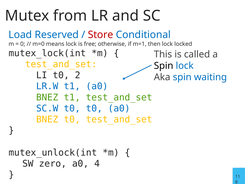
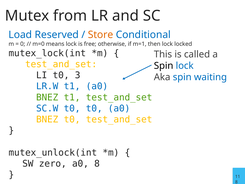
Store colour: red -> orange (101, 35)
2: 2 -> 3 (78, 75)
a0 4: 4 -> 8 (97, 163)
